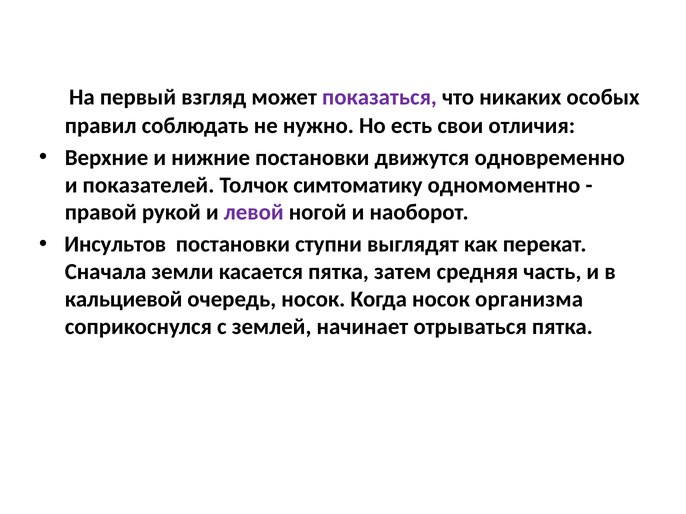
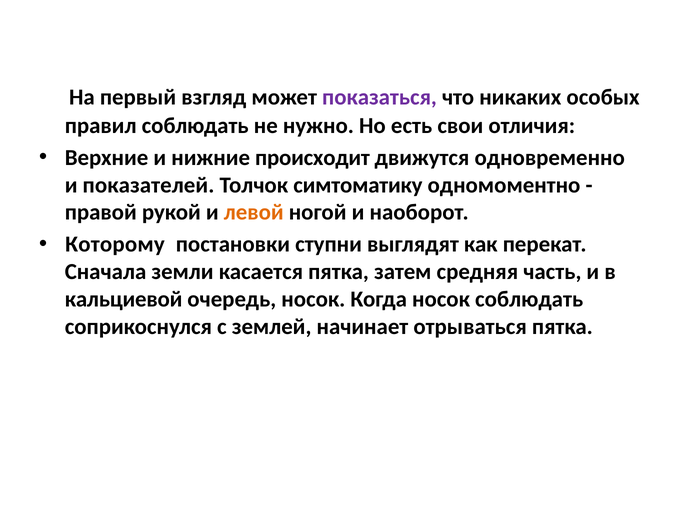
нижние постановки: постановки -> происходит (312, 158)
левой colour: purple -> orange (254, 213)
Инсультов: Инсультов -> Которому (115, 245)
носок организма: организма -> соблюдать (529, 300)
